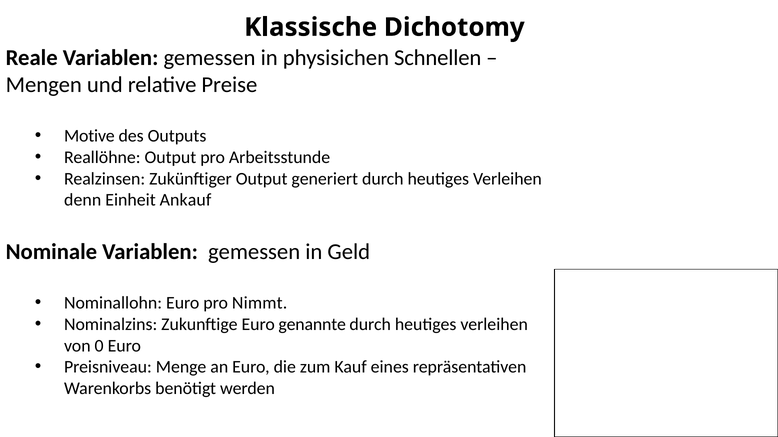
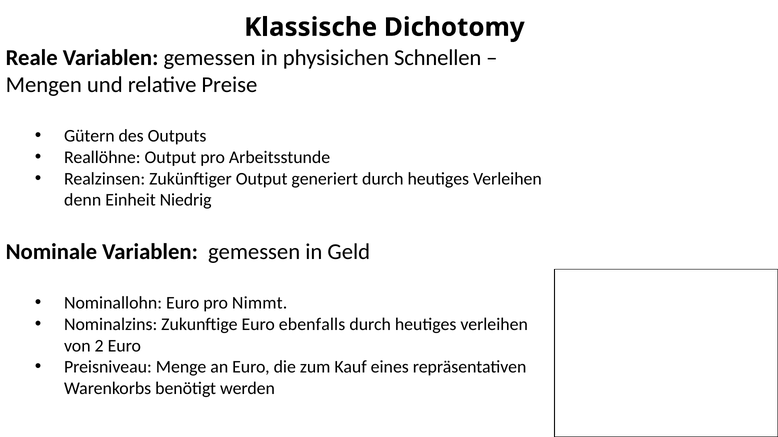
Motive: Motive -> Gütern (89, 136)
Ankauf: Ankauf -> Niedrig (186, 200)
genannte: genannte -> ebenfalls (312, 325)
0: 0 -> 2 (99, 346)
